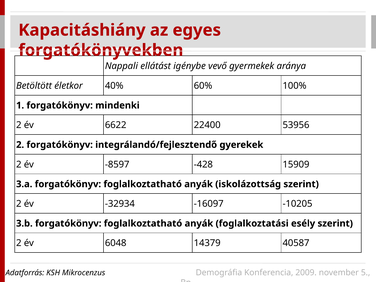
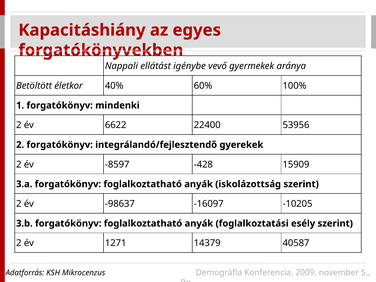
-32934: -32934 -> -98637 (120, 204)
6048: 6048 -> 1271 (116, 243)
